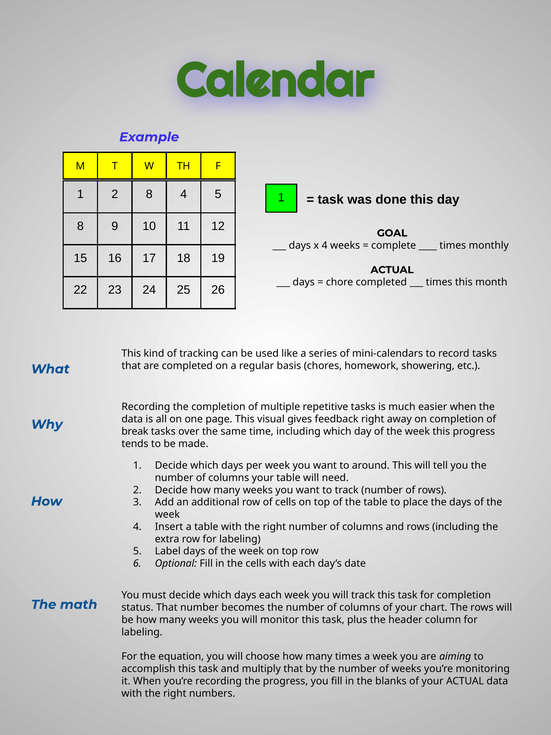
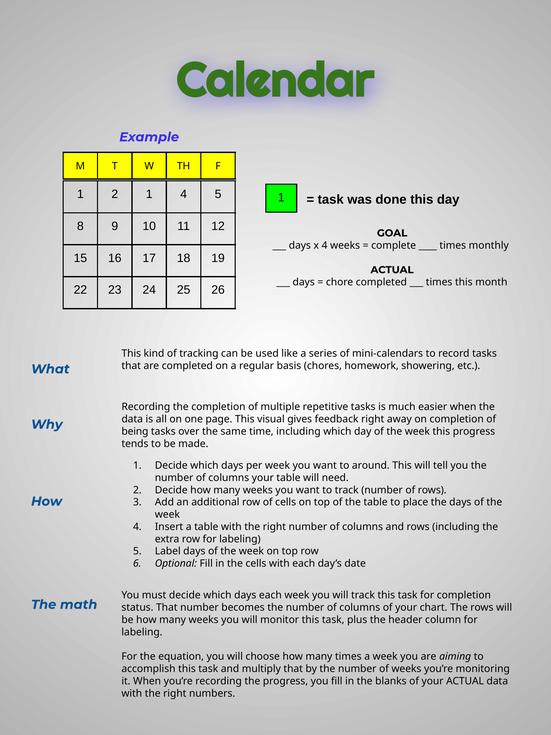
2 8: 8 -> 1 (149, 194)
break: break -> being (135, 431)
